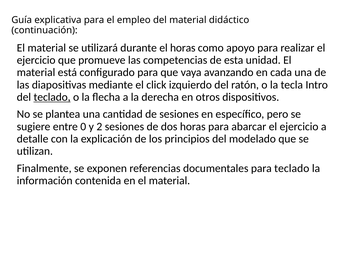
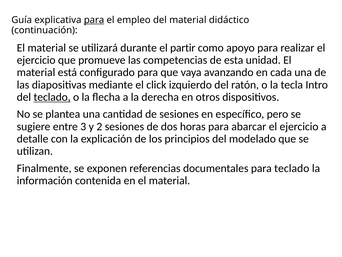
para underline: none -> present (94, 20)
el horas: horas -> partir (183, 48)
0: 0 -> 3 (83, 126)
